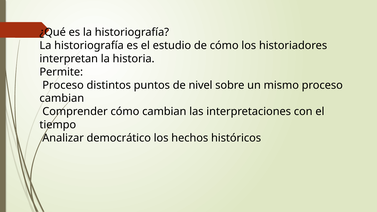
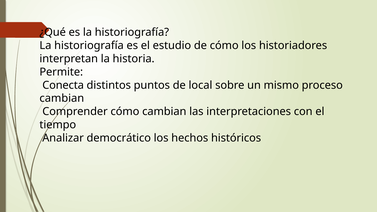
Proceso: Proceso -> Conecta (63, 85)
nivel: nivel -> local (200, 85)
